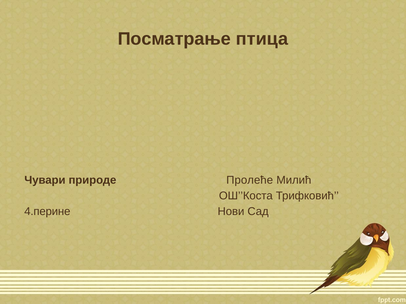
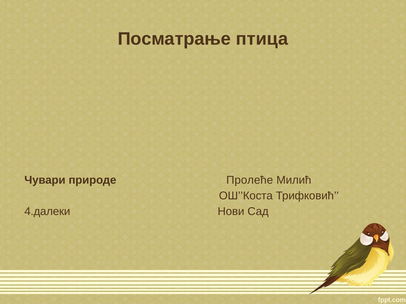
4.перине: 4.перине -> 4.далеки (47, 212)
